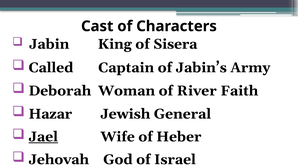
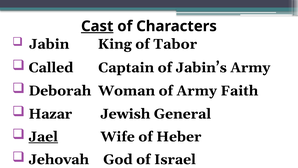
Cast underline: none -> present (97, 26)
Sisera: Sisera -> Tabor (175, 44)
of River: River -> Army (197, 91)
